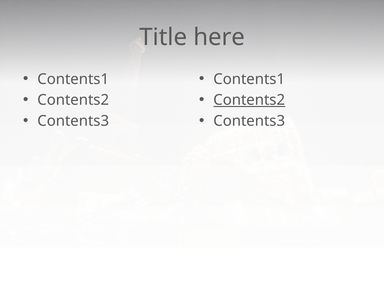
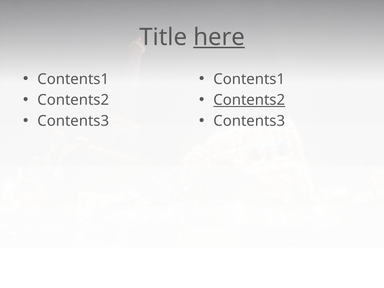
here underline: none -> present (219, 37)
